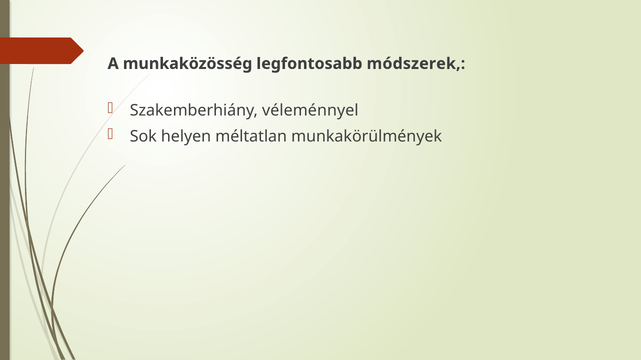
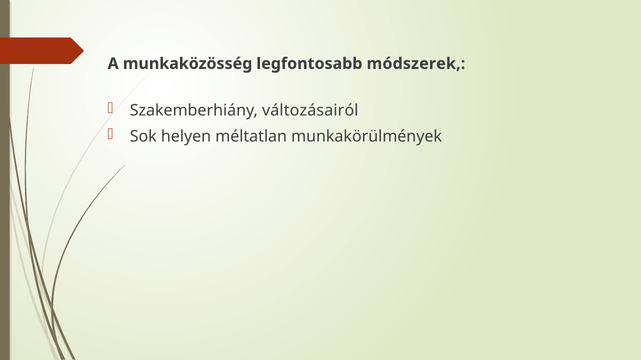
véleménnyel: véleménnyel -> változásairól (310, 111)
